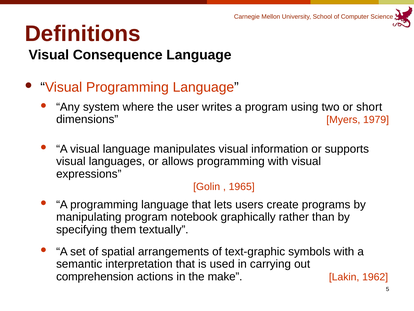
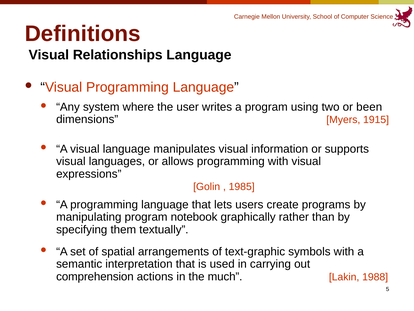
Consequence: Consequence -> Relationships (118, 55)
short: short -> been (369, 107)
1979: 1979 -> 1915 (376, 120)
1965: 1965 -> 1985 (242, 186)
make: make -> much (225, 276)
1962: 1962 -> 1988 (375, 277)
